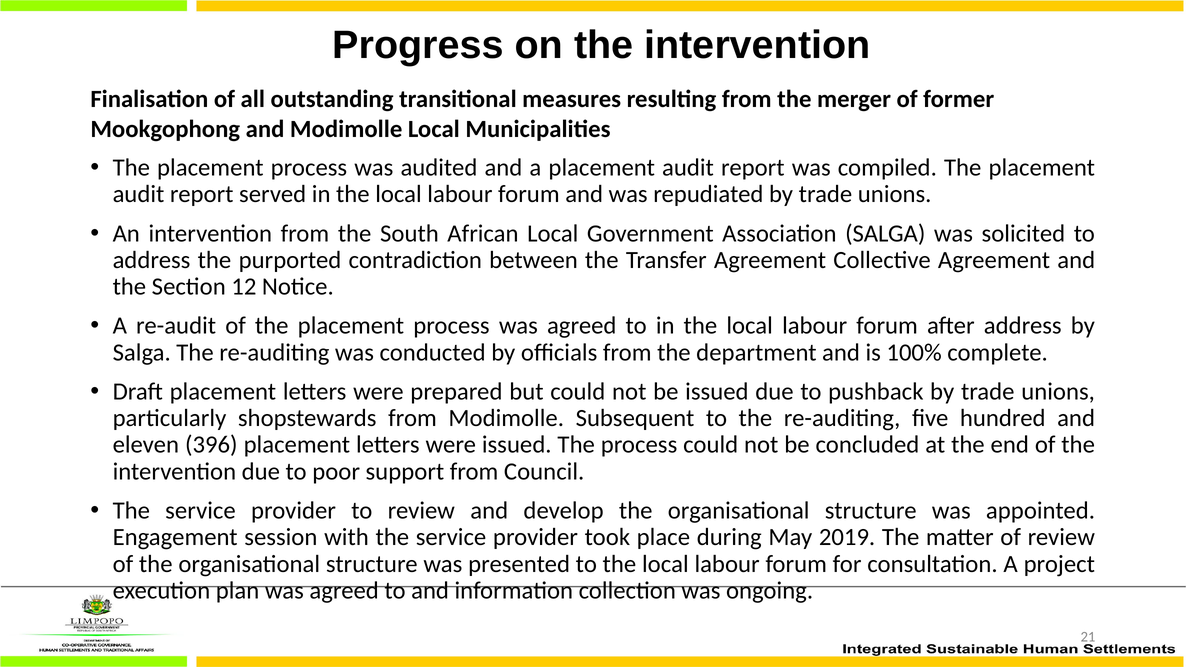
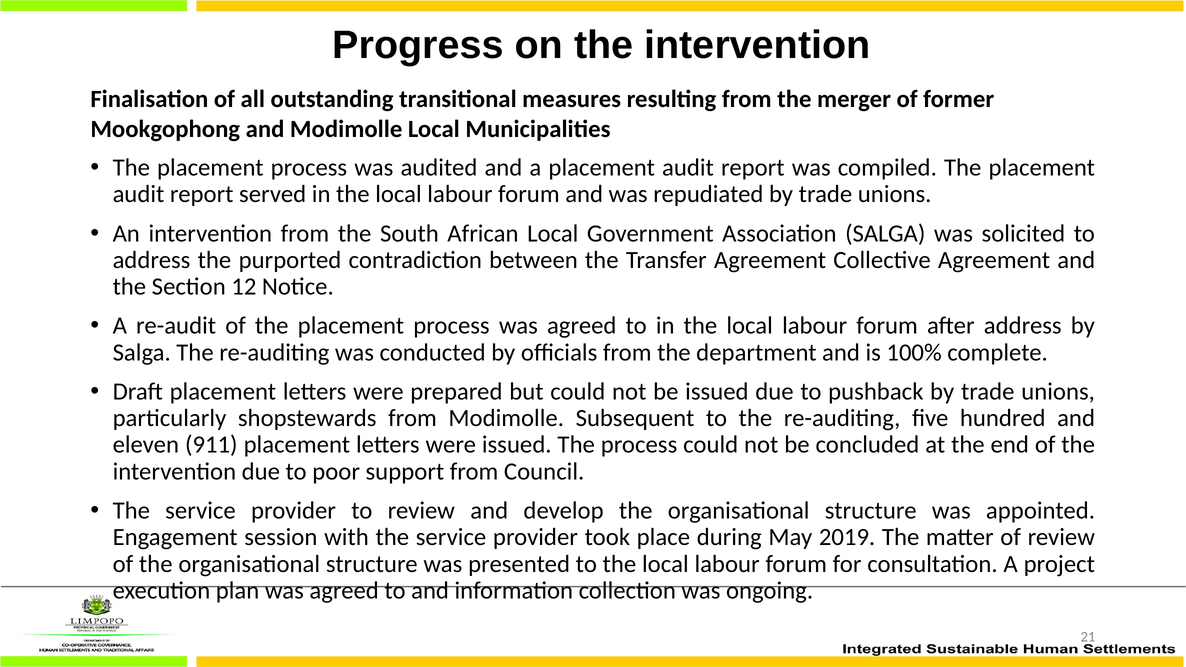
396: 396 -> 911 (211, 445)
